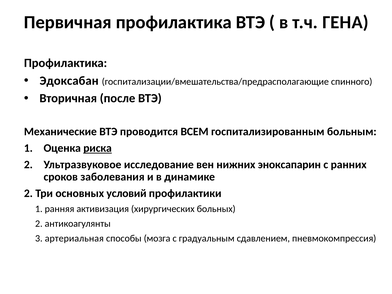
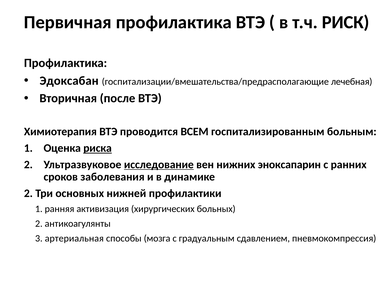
ГЕНА: ГЕНА -> РИСК (346, 22)
спинного: спинного -> лечебная (352, 82)
Механические: Механические -> Химиотерапия (60, 132)
исследование underline: none -> present (159, 165)
условий: условий -> нижней (126, 193)
